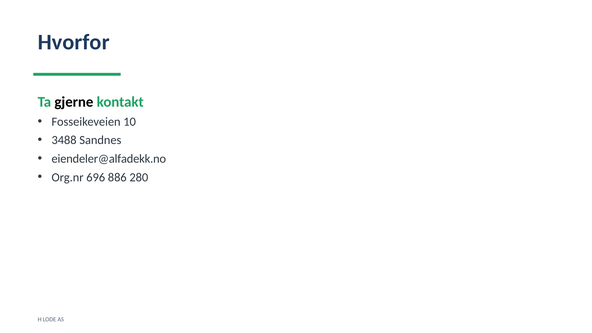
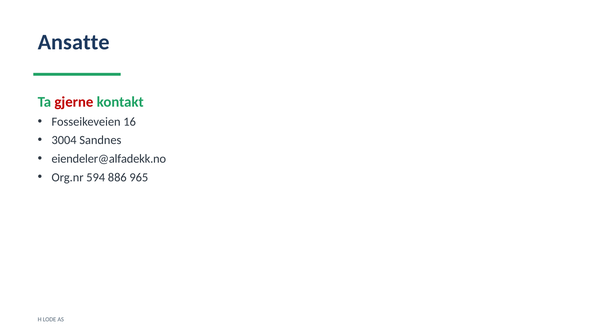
Hvorfor: Hvorfor -> Ansatte (74, 42)
gjerne colour: black -> red (74, 102)
10: 10 -> 16 (130, 122)
3488: 3488 -> 3004 (64, 140)
696: 696 -> 594 (96, 177)
280: 280 -> 965 (139, 177)
